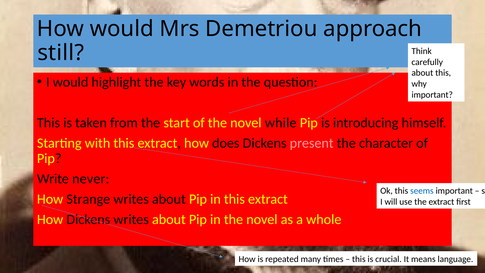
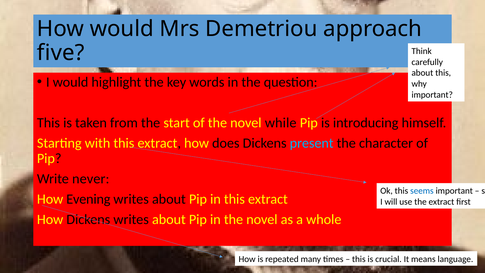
still: still -> five (61, 53)
present colour: pink -> light blue (312, 143)
Strange: Strange -> Evening (88, 199)
